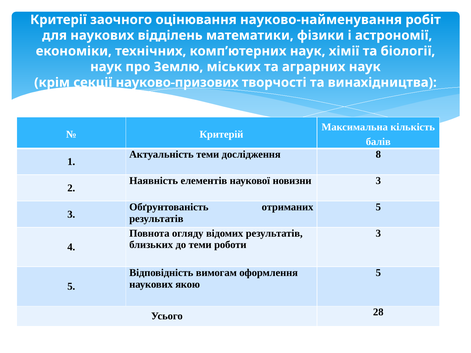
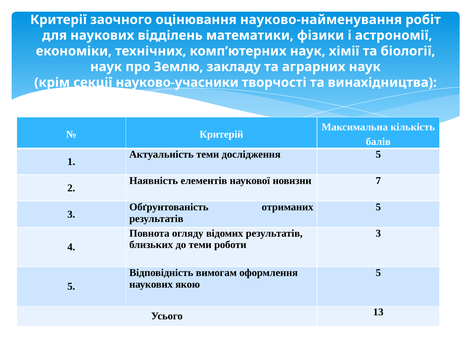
міських: міських -> закладу (234, 67)
науково-призових: науково-призових -> науково-учасники (177, 83)
дослідження 8: 8 -> 5 (378, 155)
новизни 3: 3 -> 7 (378, 181)
28: 28 -> 13 (378, 312)
